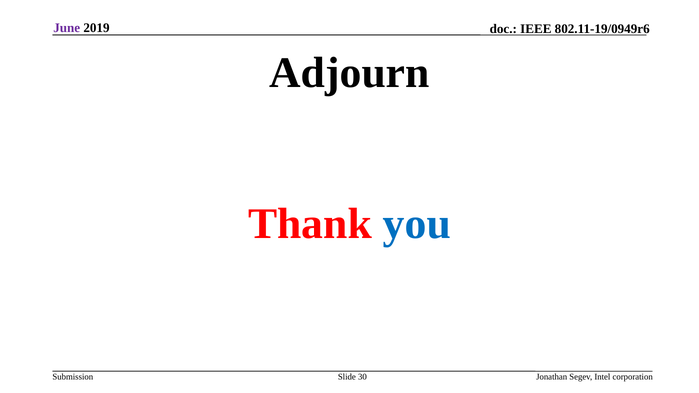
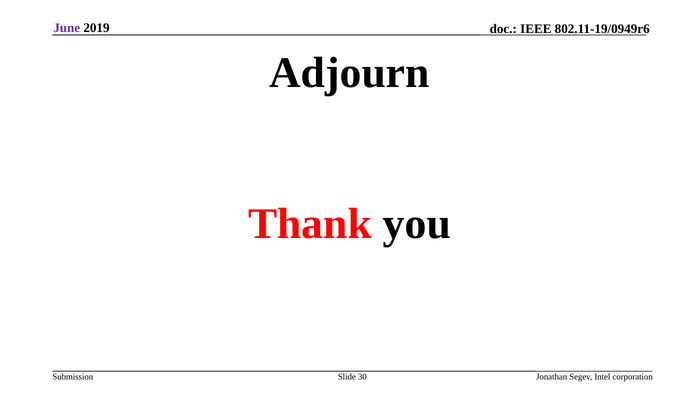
you colour: blue -> black (417, 224)
